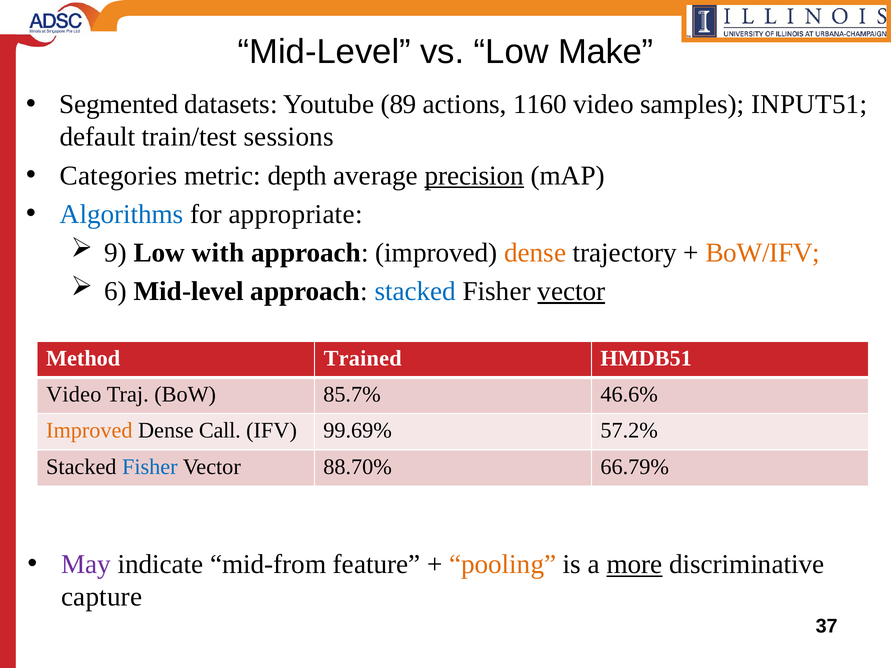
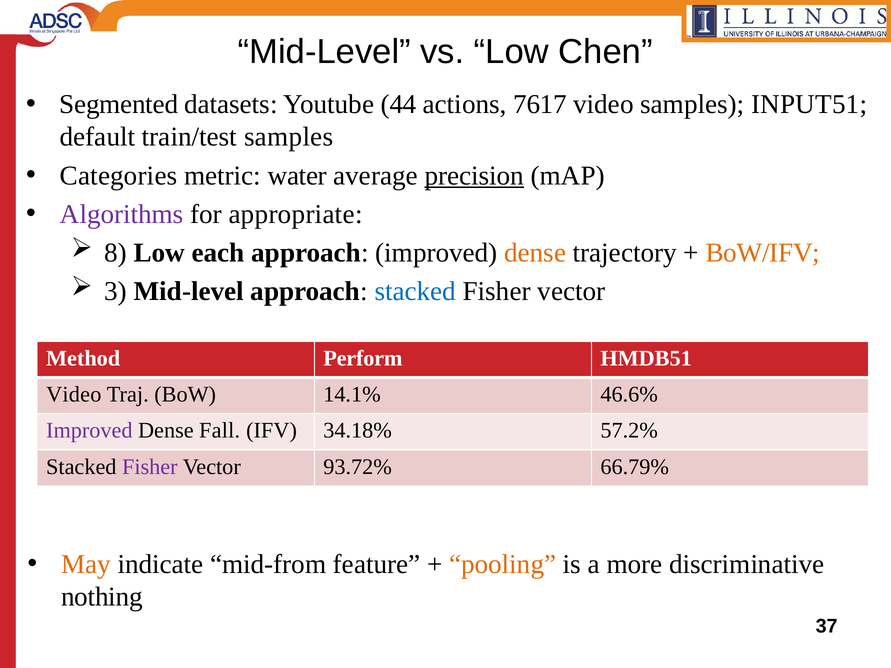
Make: Make -> Chen (606, 52)
89: 89 -> 44 (399, 104)
1160: 1160 -> 7617 (540, 104)
train/test sessions: sessions -> samples (289, 137)
depth: depth -> water (297, 176)
Algorithms colour: blue -> purple (122, 214)
9: 9 -> 8 (116, 253)
with: with -> each (218, 253)
6: 6 -> 3 (116, 291)
vector underline: present -> none (571, 291)
Trained: Trained -> Perform (363, 359)
85.7%: 85.7% -> 14.1% (352, 395)
Improved colour: orange -> purple (89, 431)
Call: Call -> Fall (220, 431)
99.69%: 99.69% -> 34.18% (358, 431)
Fisher colour: blue -> purple (150, 467)
88.70%: 88.70% -> 93.72% (358, 467)
May colour: purple -> orange (86, 565)
more underline: present -> none (634, 565)
capture: capture -> nothing (102, 597)
